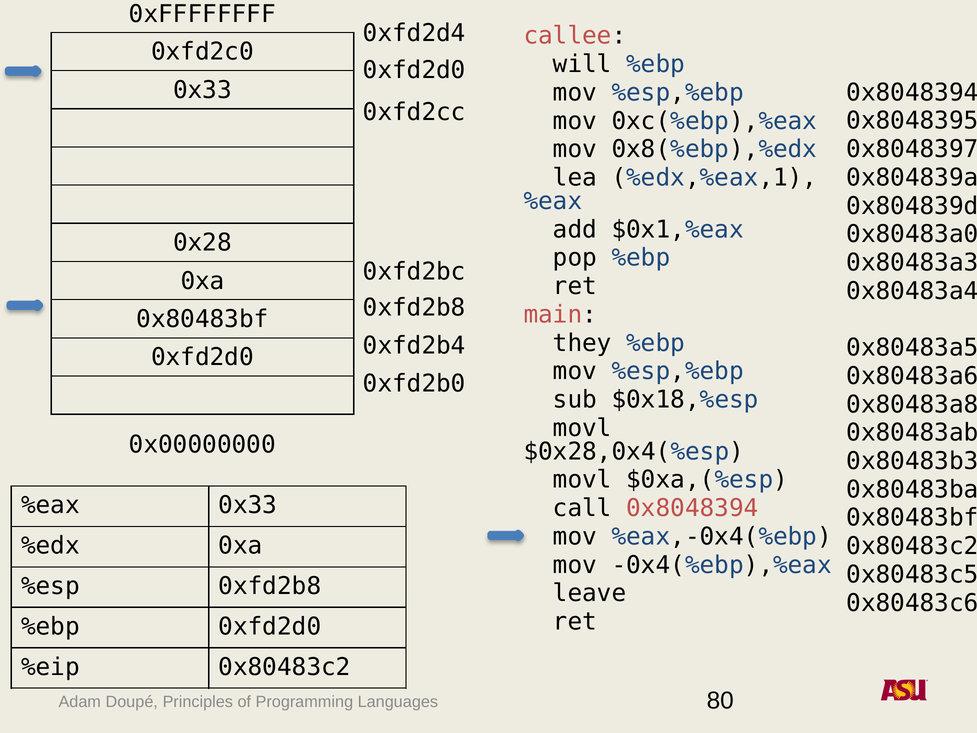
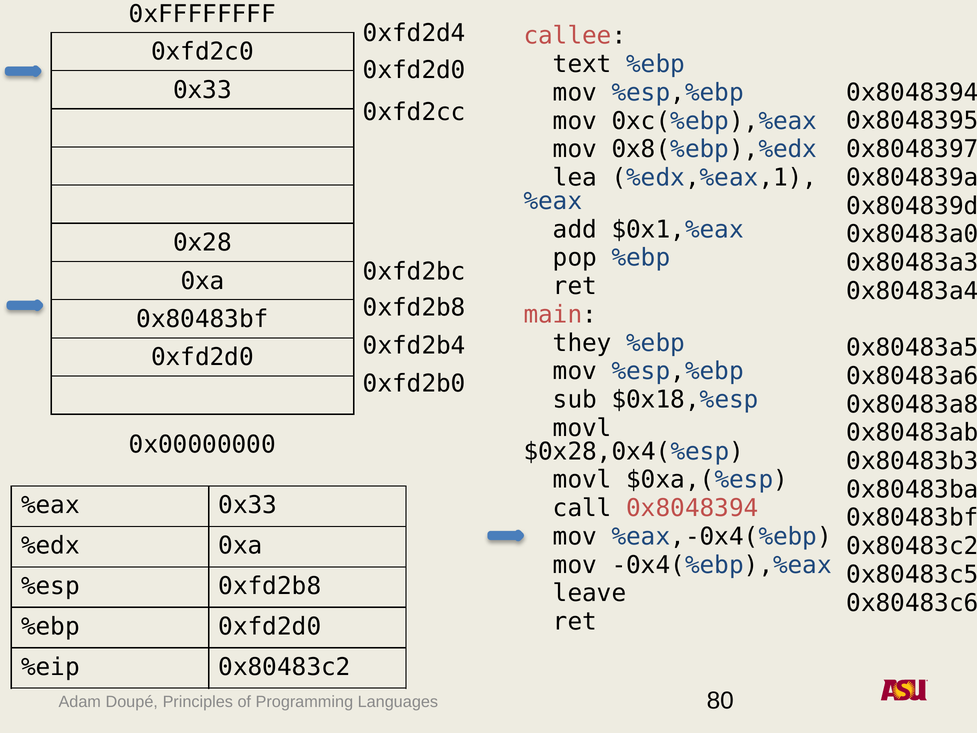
will: will -> text (582, 64)
